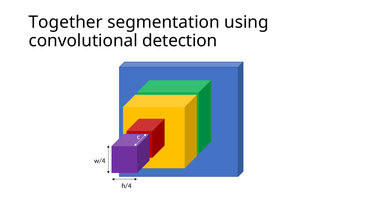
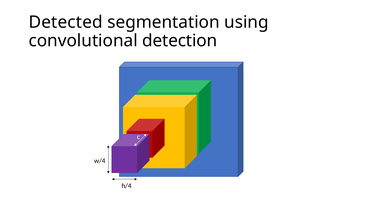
Together: Together -> Detected (66, 22)
